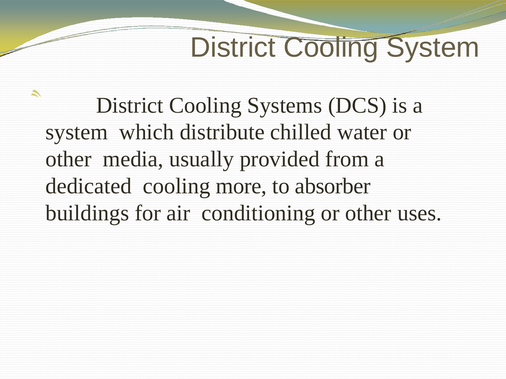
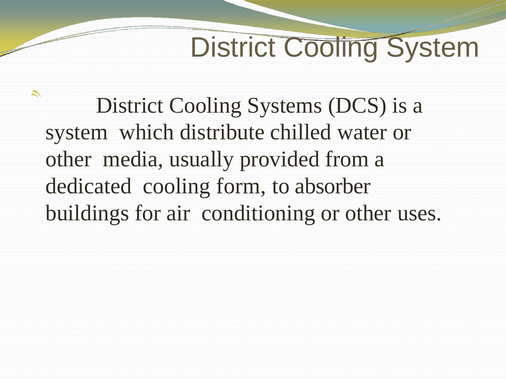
more: more -> form (241, 186)
